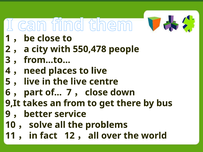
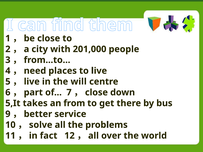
550,478: 550,478 -> 201,000 (90, 49)
the live: live -> will (79, 82)
9,It: 9,It -> 5,It (13, 103)
